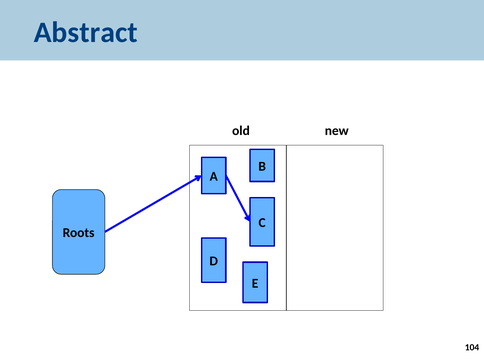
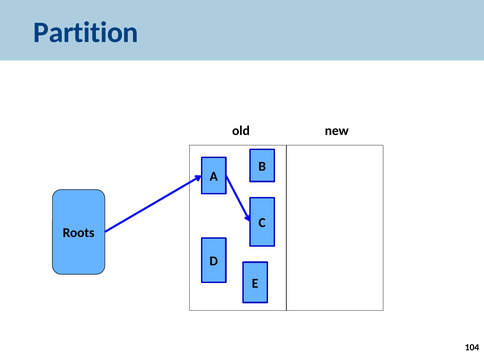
Abstract: Abstract -> Partition (86, 32)
